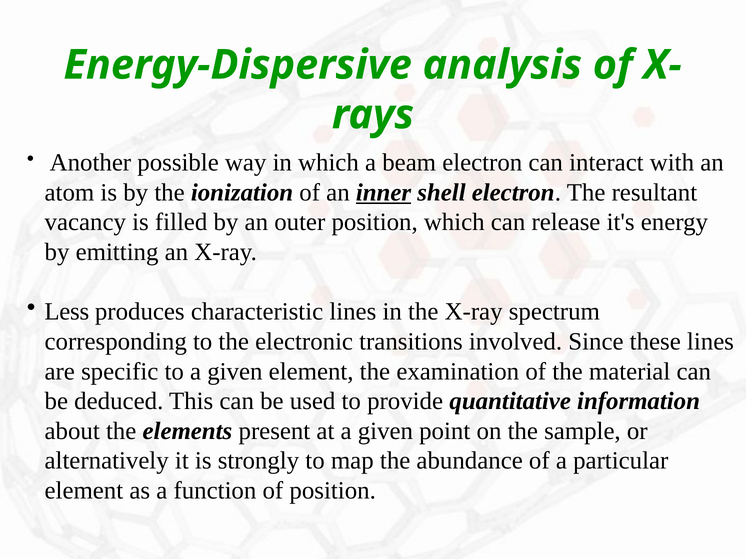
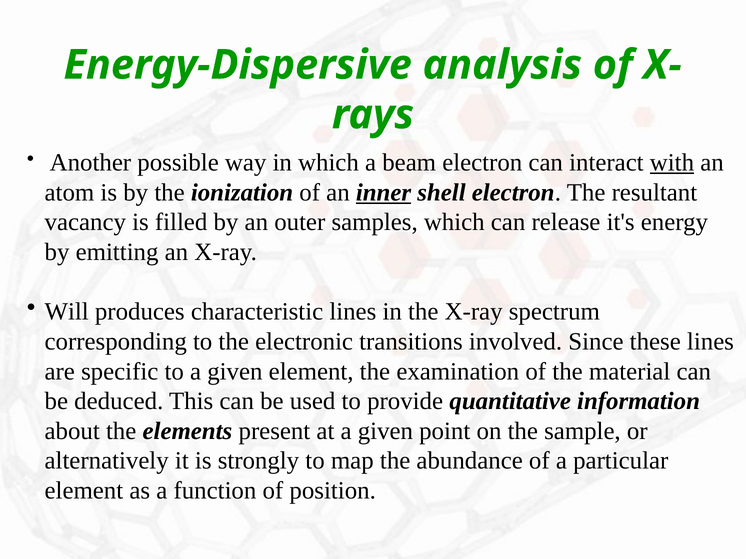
with underline: none -> present (672, 163)
outer position: position -> samples (375, 222)
Less: Less -> Will (67, 312)
